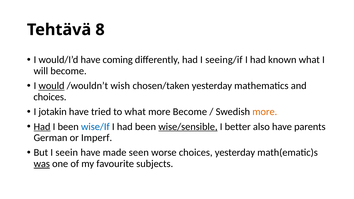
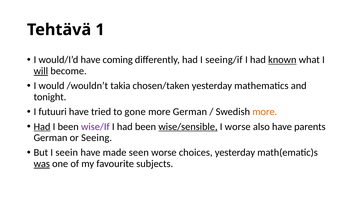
8: 8 -> 1 (100, 30)
known underline: none -> present (282, 60)
will underline: none -> present (41, 71)
would underline: present -> none (51, 86)
wish: wish -> takia (120, 86)
choices: choices -> tonight (50, 97)
jotakin: jotakin -> futuuri (53, 112)
to what: what -> gone (135, 112)
more Become: Become -> German (190, 112)
wise/If colour: blue -> purple (95, 127)
I better: better -> worse (238, 127)
Imperf: Imperf -> Seeing (97, 138)
